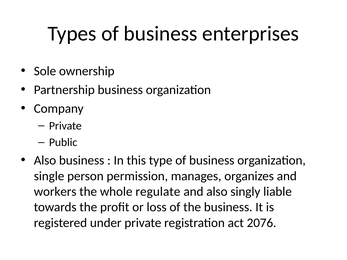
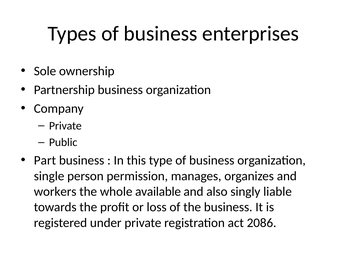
Also: Also -> Part (45, 161)
regulate: regulate -> available (158, 192)
2076: 2076 -> 2086 (262, 223)
